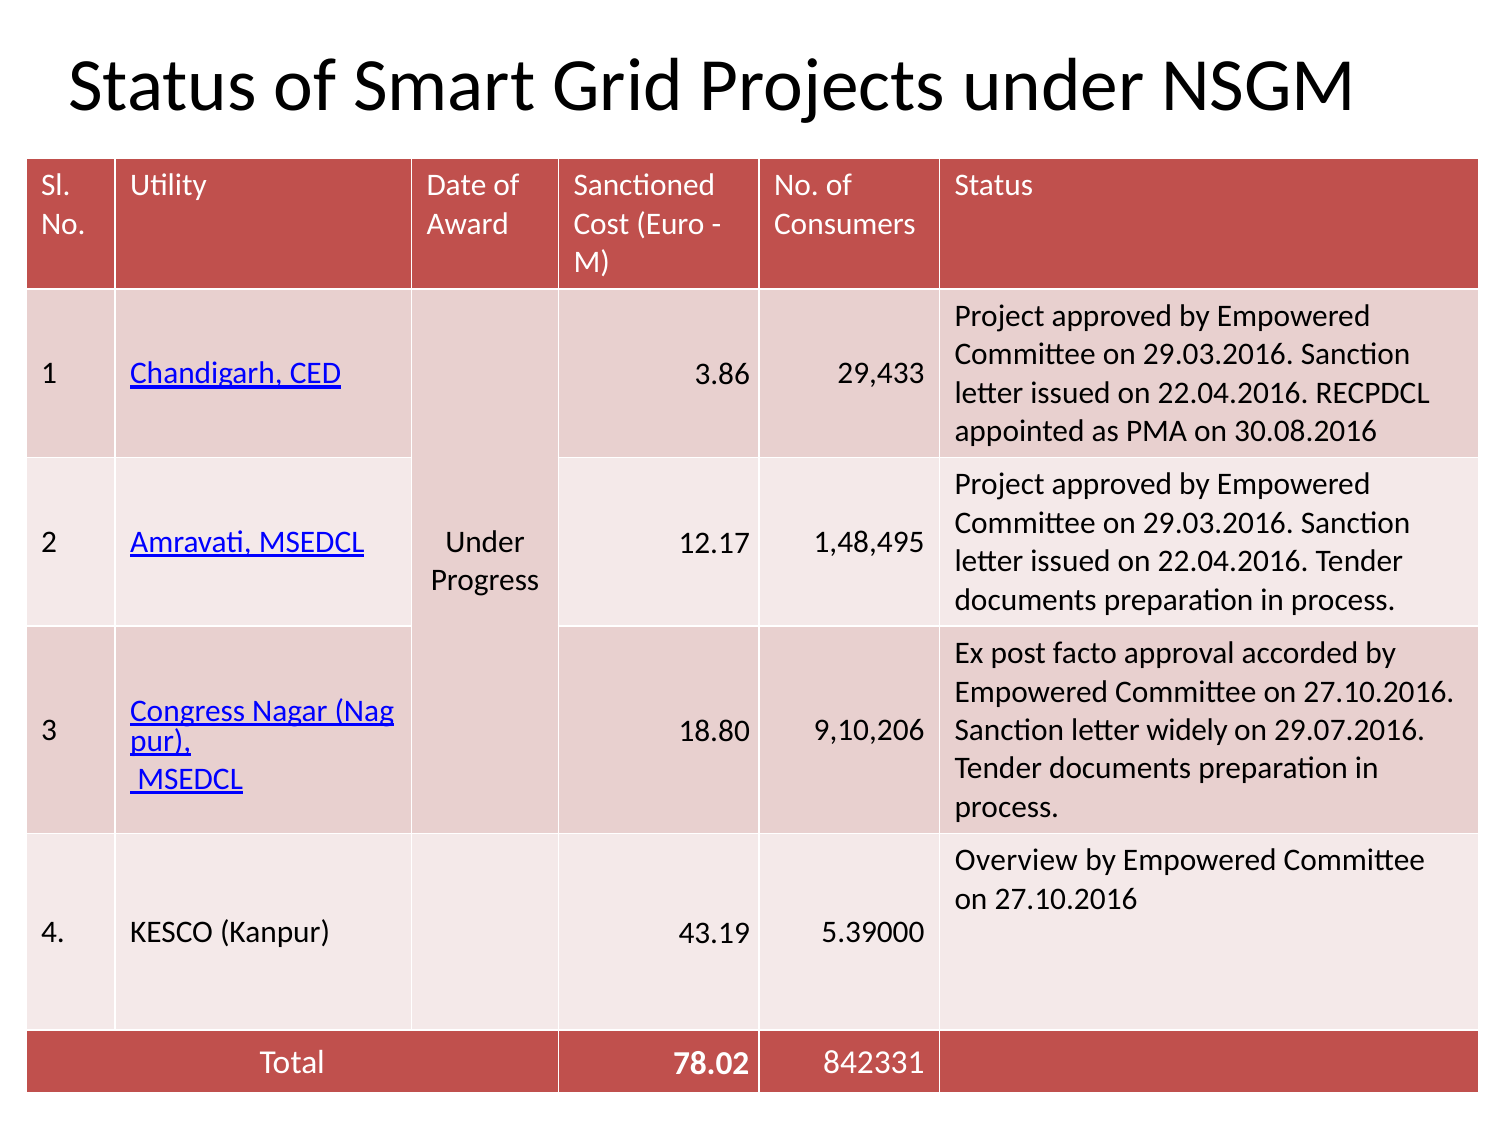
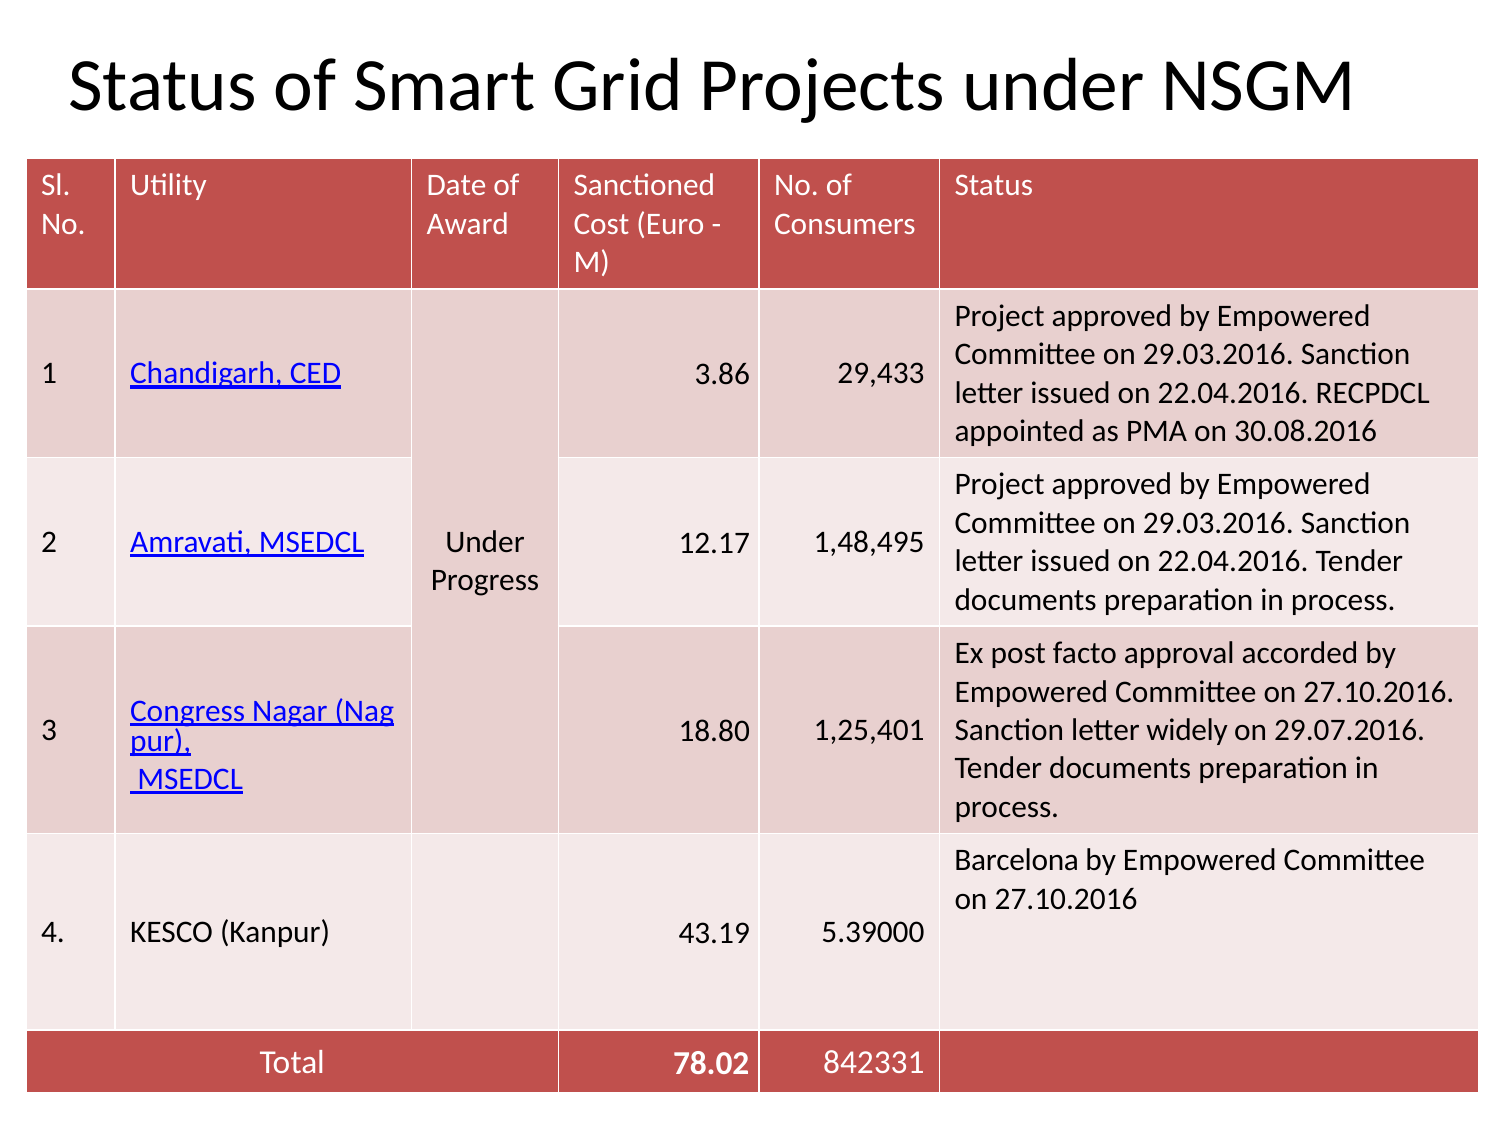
9,10,206: 9,10,206 -> 1,25,401 (869, 730)
Overview: Overview -> Barcelona (1017, 861)
